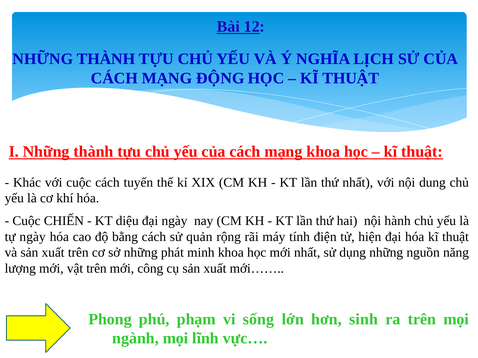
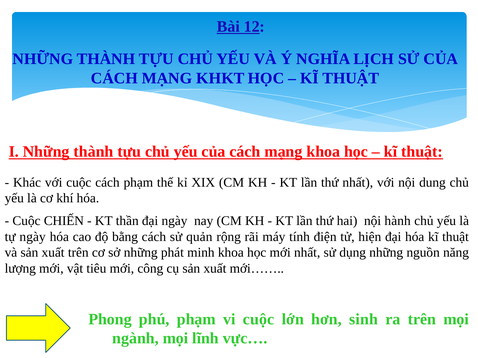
ĐỘNG: ĐỘNG -> KHKT (220, 78)
cách tuyến: tuyến -> phạm (138, 183)
diệu: diệu -> thần (127, 221)
vật trên: trên -> tiêu (96, 269)
vi sống: sống -> cuộc (259, 320)
